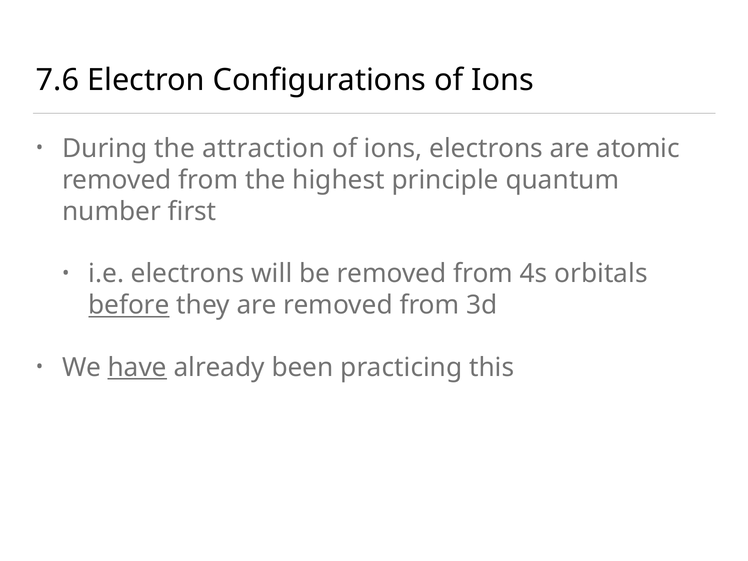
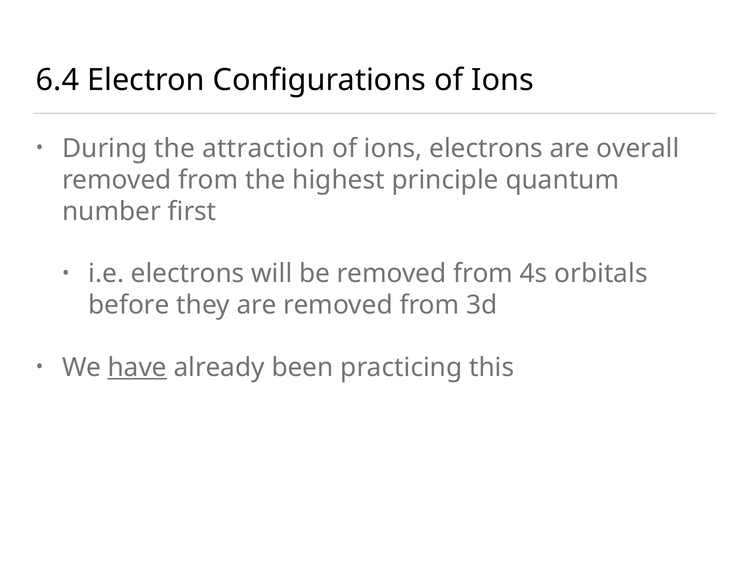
7.6: 7.6 -> 6.4 (57, 80)
atomic: atomic -> overall (638, 148)
before underline: present -> none (129, 305)
